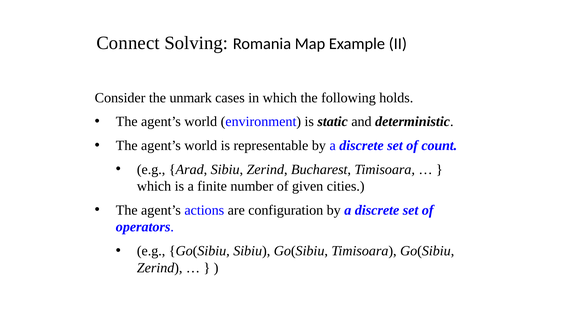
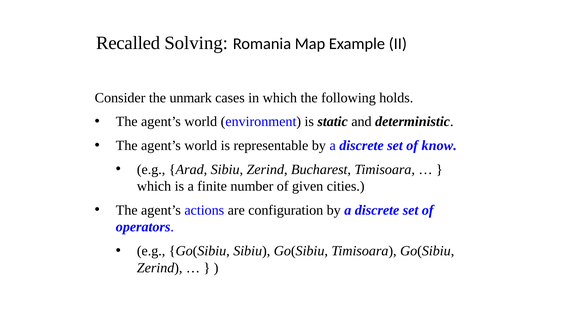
Connect: Connect -> Recalled (128, 43)
count: count -> know (439, 146)
